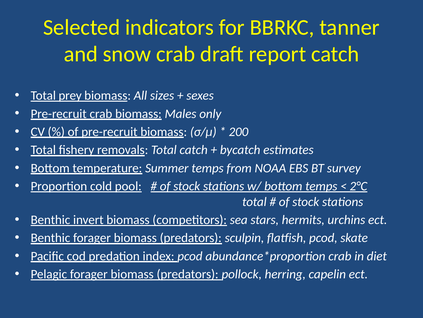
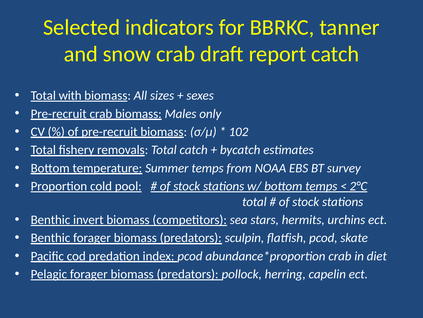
prey: prey -> with (70, 95)
200: 200 -> 102 (239, 132)
